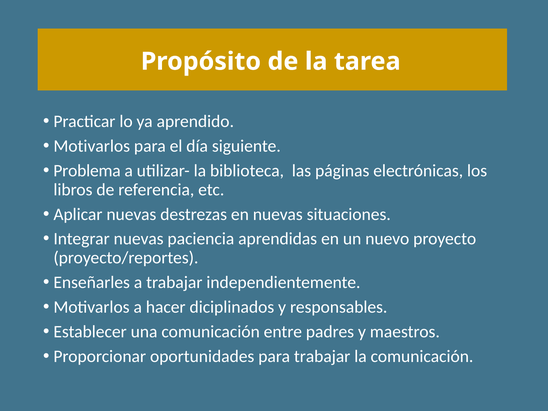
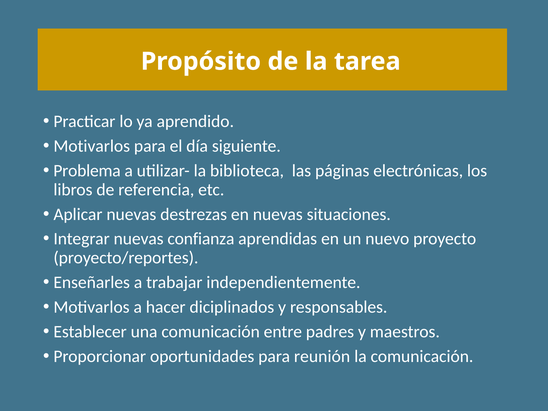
paciencia: paciencia -> confianza (201, 239)
para trabajar: trabajar -> reunión (322, 356)
